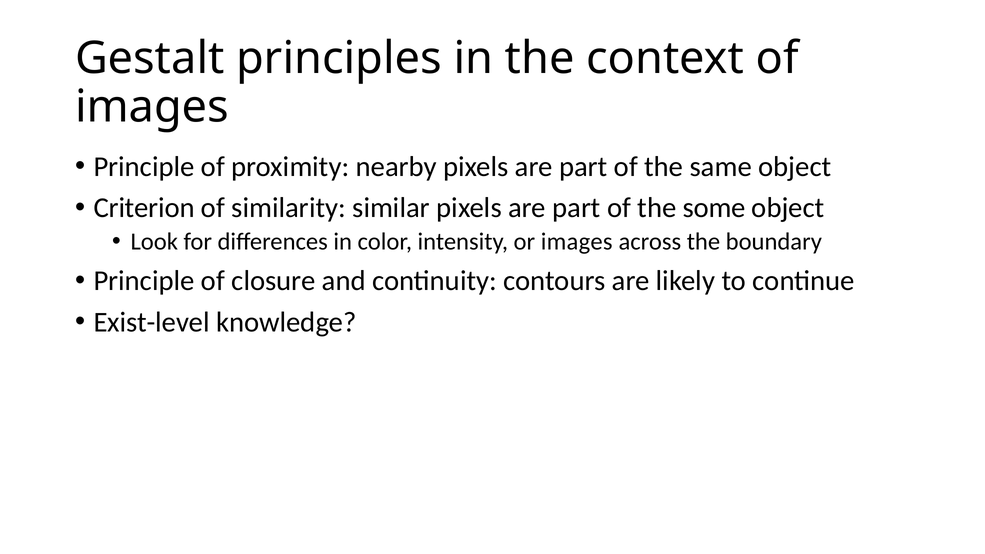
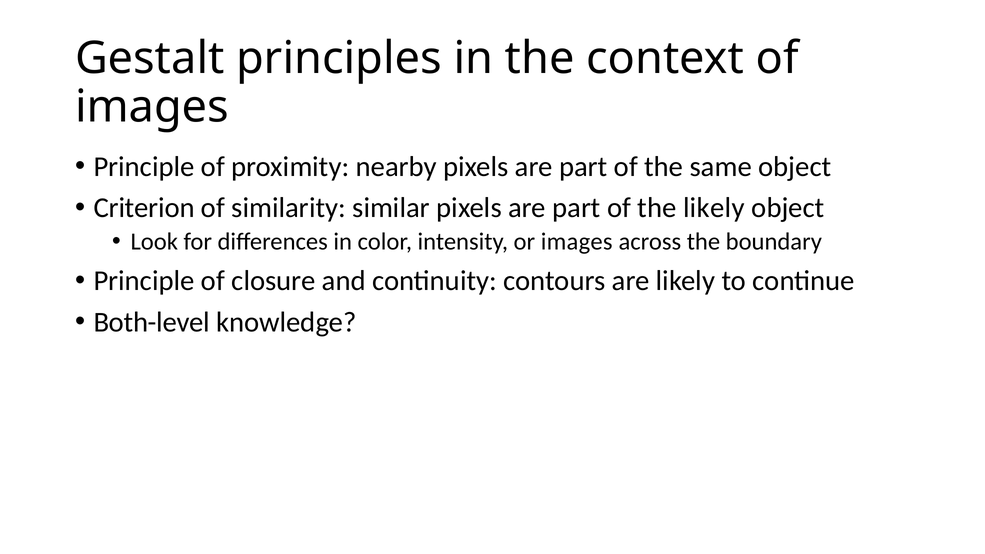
the some: some -> likely (714, 208)
Exist-level: Exist-level -> Both-level (152, 322)
